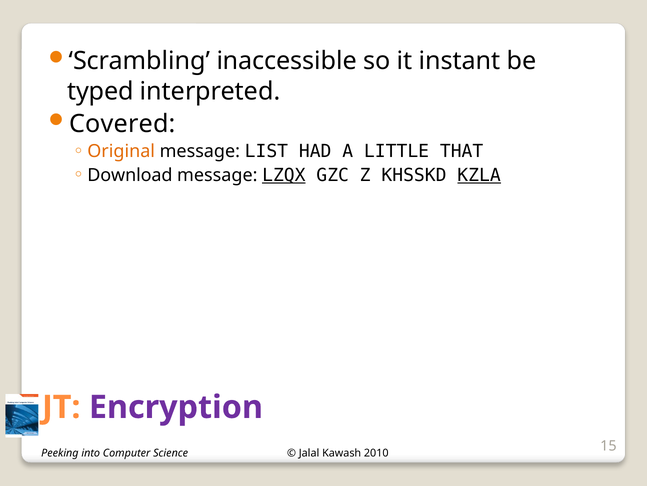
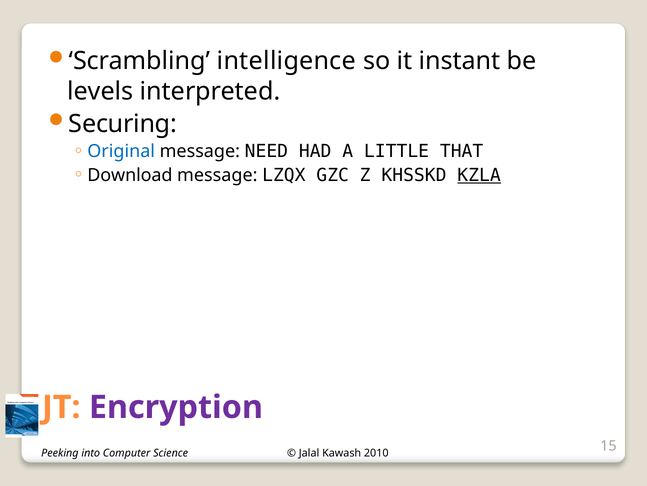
inaccessible: inaccessible -> intelligence (286, 61)
typed: typed -> levels (100, 91)
Covered: Covered -> Securing (123, 124)
Original colour: orange -> blue (121, 151)
LIST: LIST -> NEED (266, 151)
LZQX underline: present -> none (284, 175)
